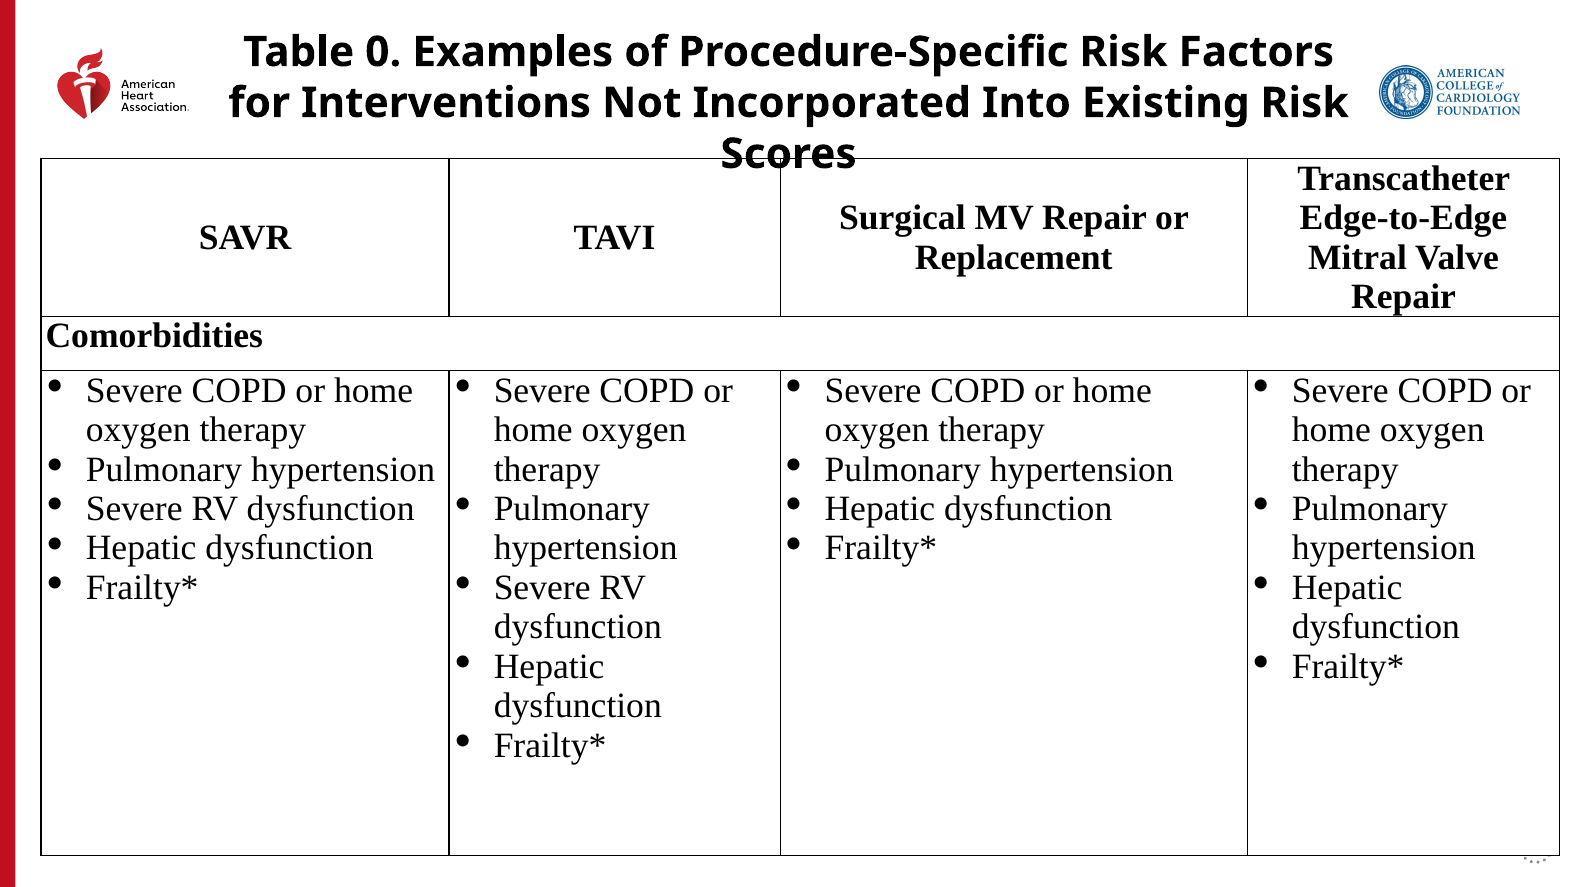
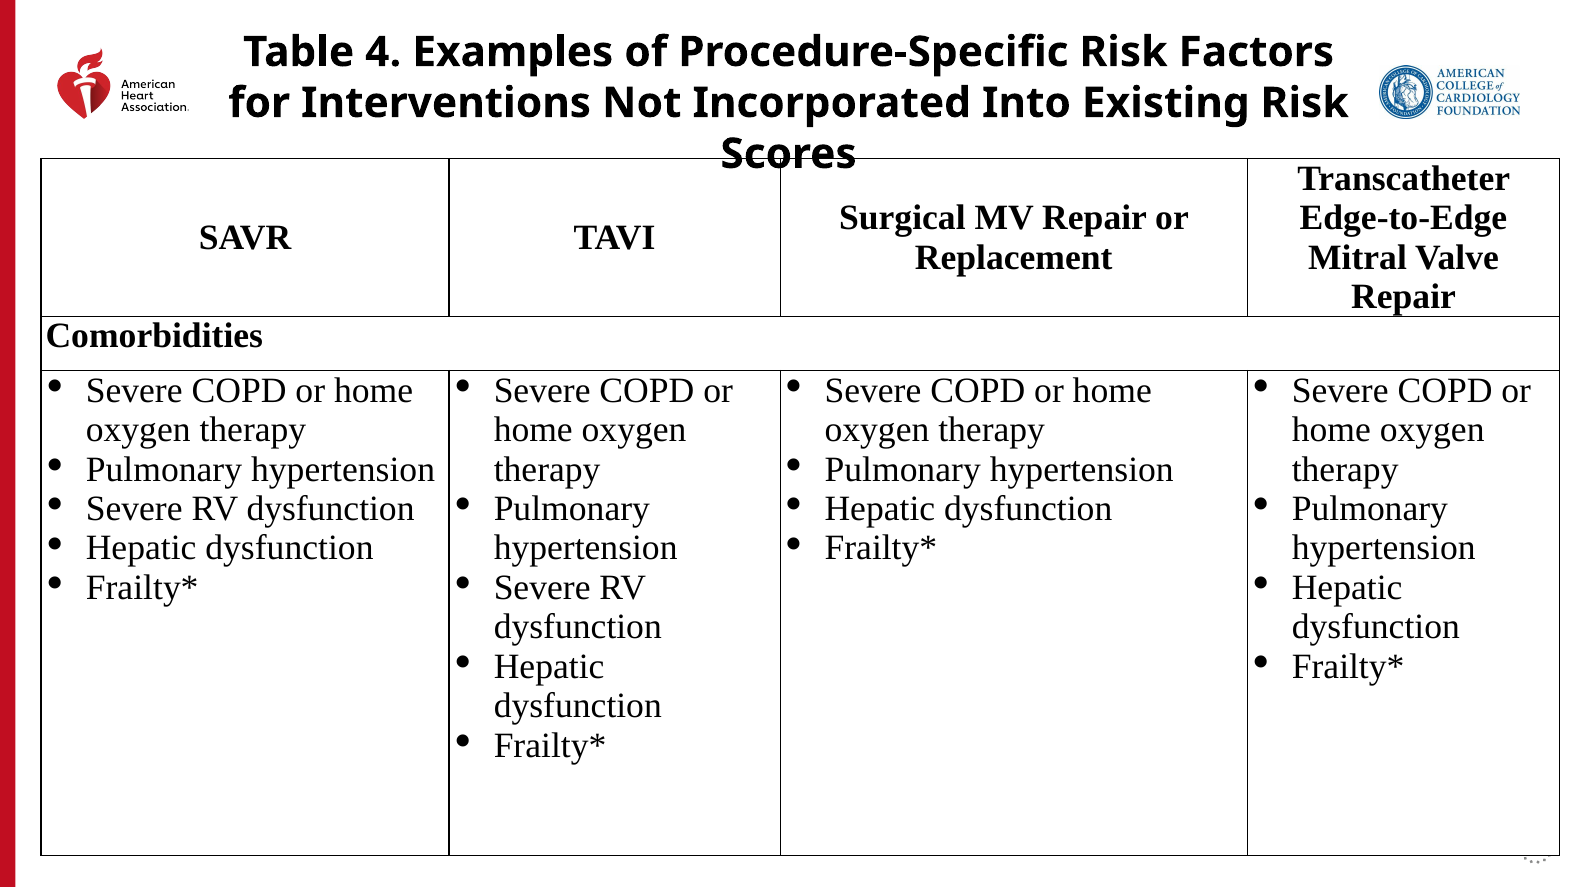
0: 0 -> 4 (383, 52)
